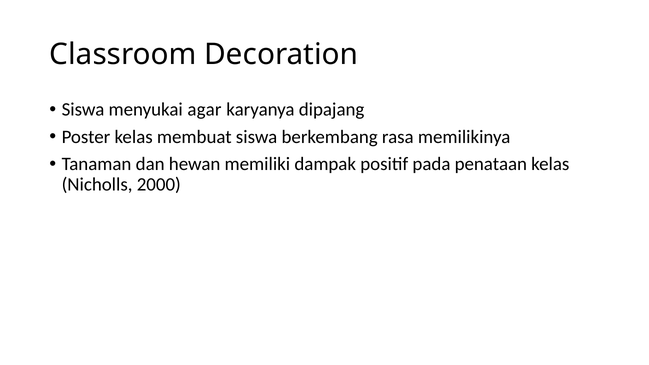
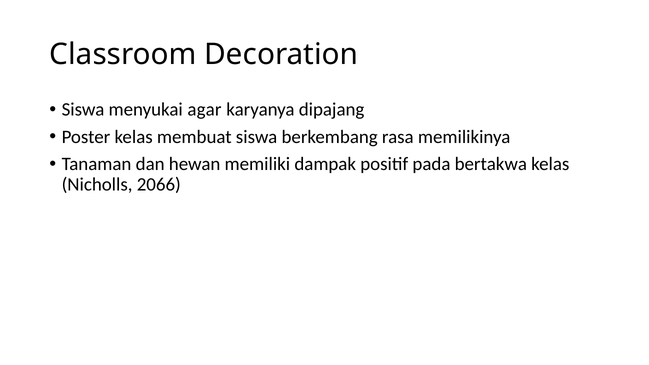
penataan: penataan -> bertakwa (491, 164)
2000: 2000 -> 2066 (159, 185)
